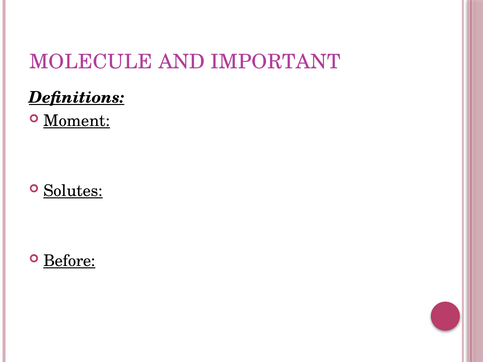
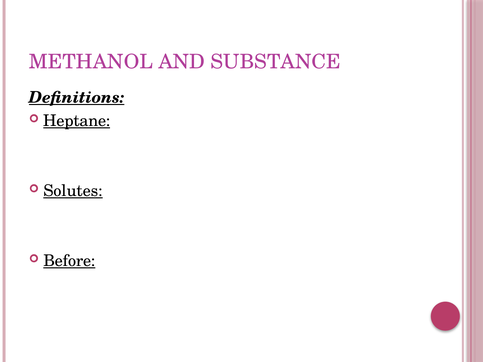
MOLECULE: MOLECULE -> METHANOL (91, 62)
IMPORTANT: IMPORTANT -> SUBSTANCE (276, 62)
Moment: Moment -> Heptane (77, 121)
